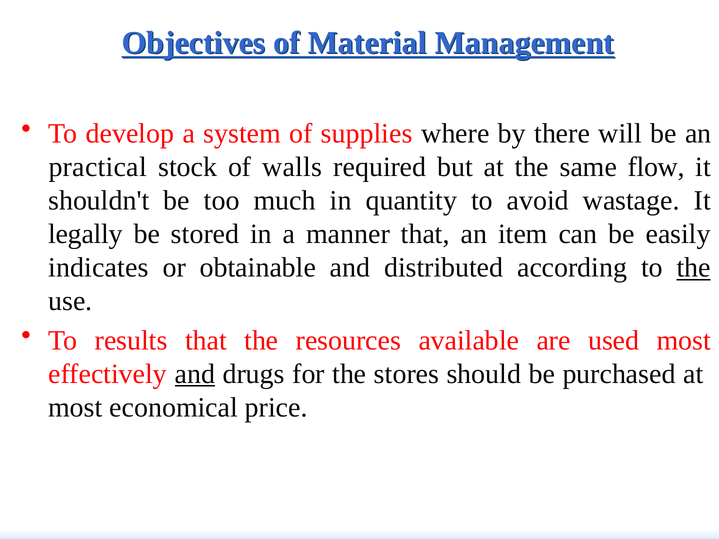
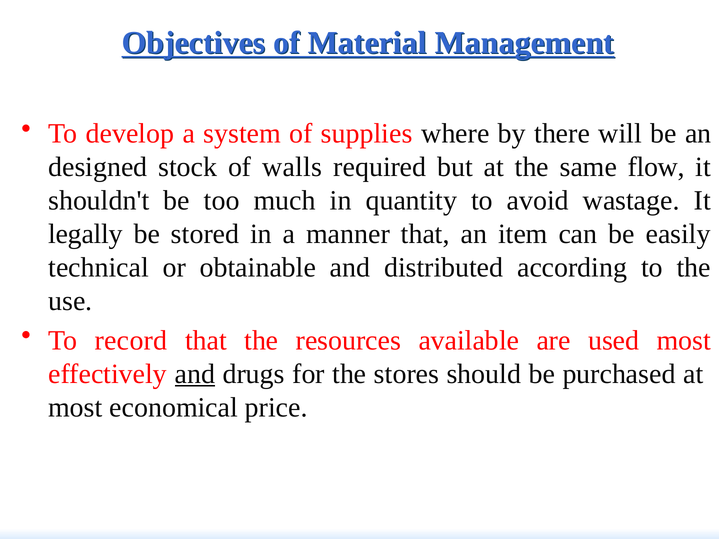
practical: practical -> designed (98, 167)
indicates: indicates -> technical (99, 268)
the underline: present -> none (694, 268)
results: results -> record (131, 340)
